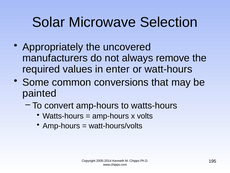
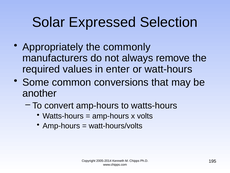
Microwave: Microwave -> Expressed (102, 22)
uncovered: uncovered -> commonly (127, 47)
painted: painted -> another (40, 93)
